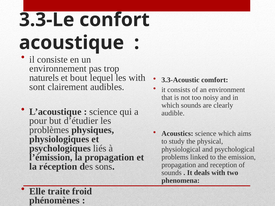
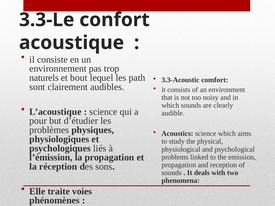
les with: with -> path (137, 78)
froid: froid -> voies (82, 192)
